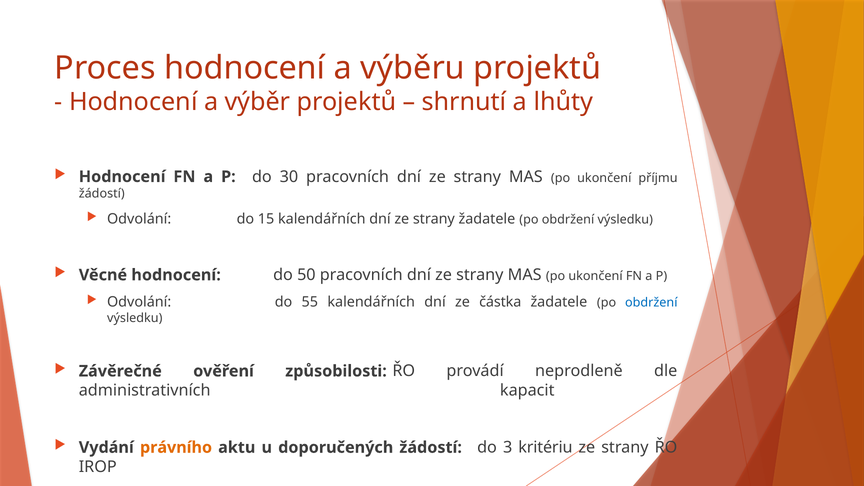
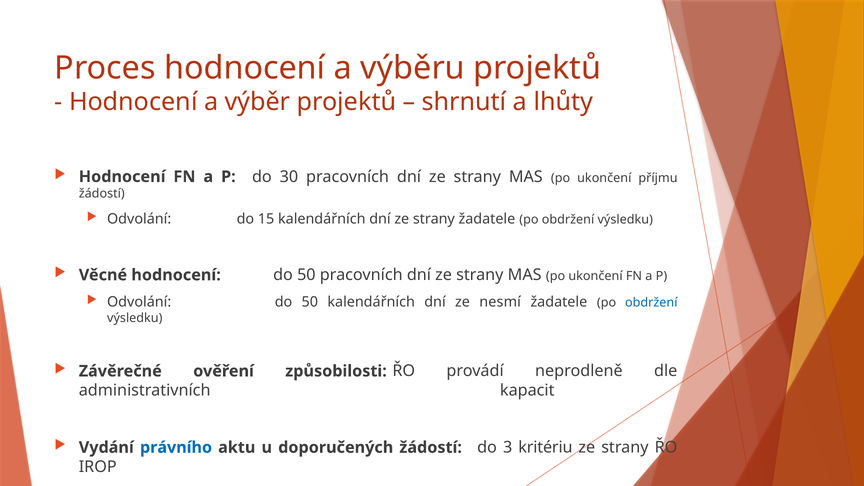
Odvolání do 55: 55 -> 50 (310, 302)
částka: částka -> nesmí (500, 302)
právního colour: orange -> blue (176, 447)
